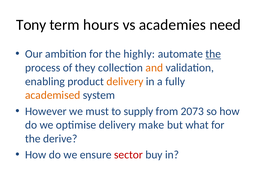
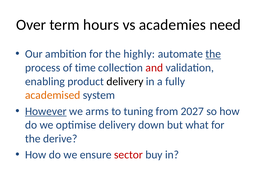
Tony: Tony -> Over (31, 25)
they: they -> time (85, 68)
and colour: orange -> red (154, 68)
delivery colour: orange -> black (125, 81)
However underline: none -> present (46, 111)
must: must -> arms (97, 111)
supply: supply -> tuning (138, 111)
2073: 2073 -> 2027 (192, 111)
make: make -> down (151, 125)
